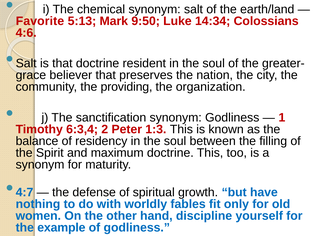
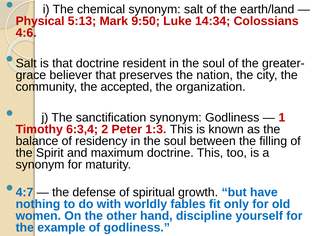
Favorite: Favorite -> Physical (40, 21)
providing: providing -> accepted (127, 87)
